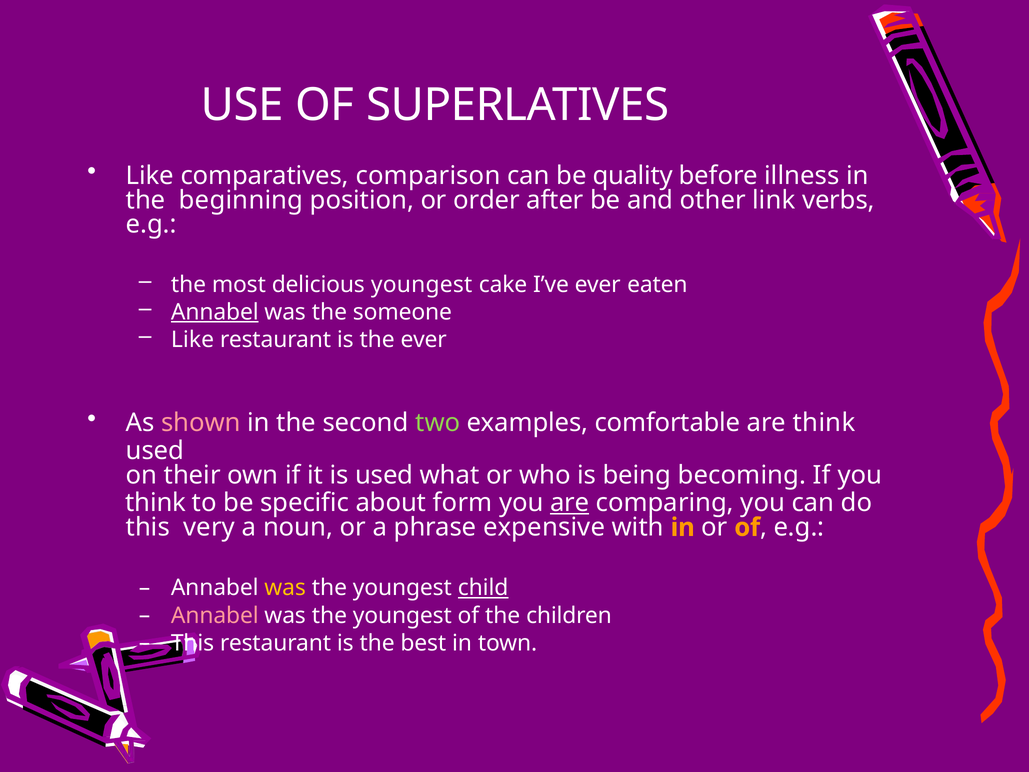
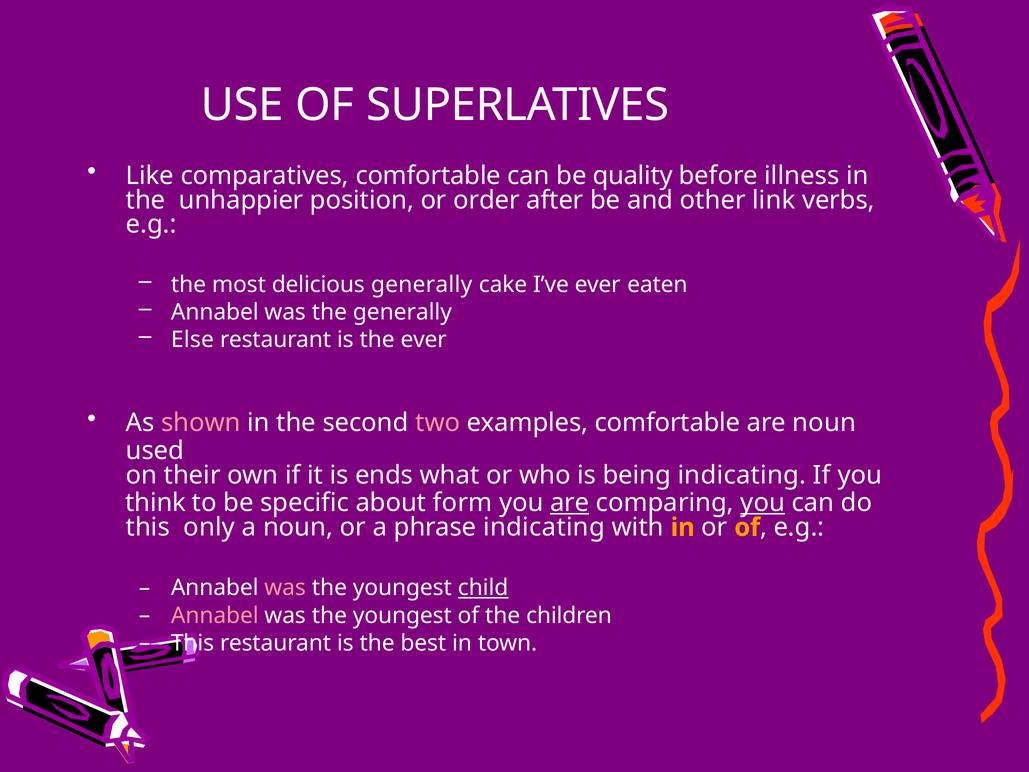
comparatives comparison: comparison -> comfortable (428, 176)
beginning: beginning -> unhappier (241, 200)
delicious youngest: youngest -> generally (422, 284)
Annabel underline: present -> none (215, 312)
the someone: someone -> generally (402, 312)
Like: Like -> Else (192, 340)
two colour: light green -> pink (438, 423)
are think: think -> noun (824, 423)
is used: used -> ends (384, 475)
being becoming: becoming -> indicating (742, 475)
you underline: none -> present (763, 503)
very: very -> only (209, 527)
phrase expensive: expensive -> indicating (544, 527)
was colour: yellow -> pink (285, 588)
